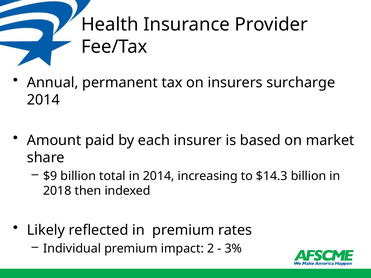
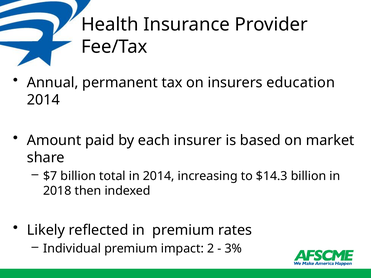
surcharge: surcharge -> education (301, 83)
$9: $9 -> $7 (50, 176)
